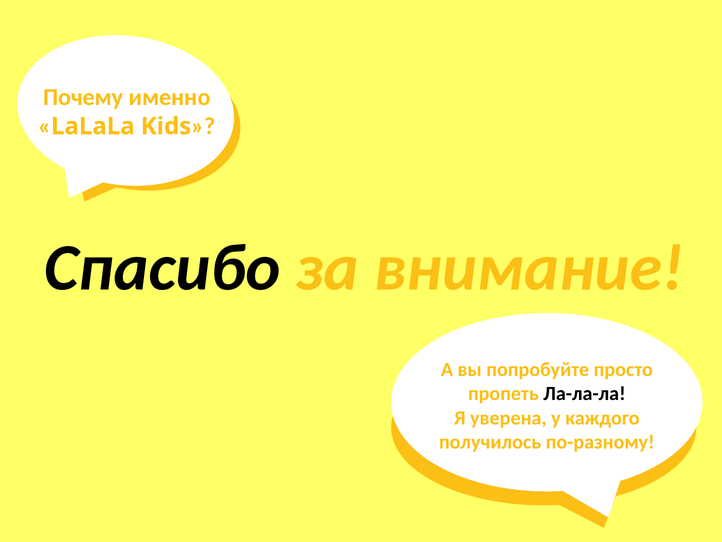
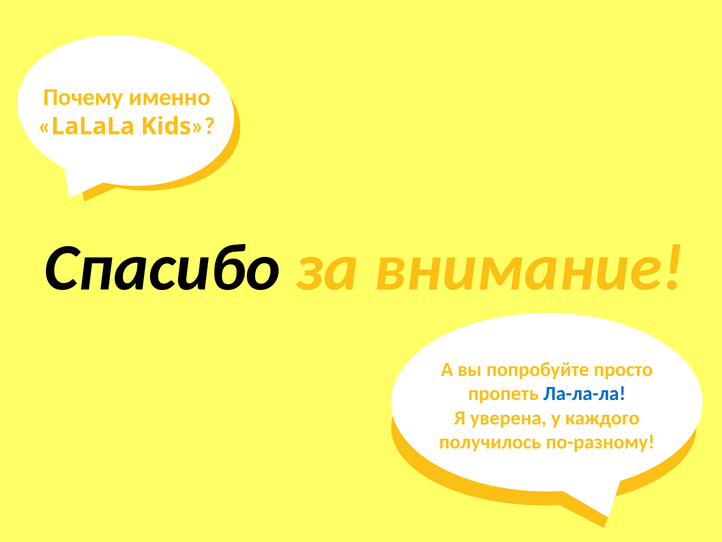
Ла-ла-ла colour: black -> blue (584, 393)
